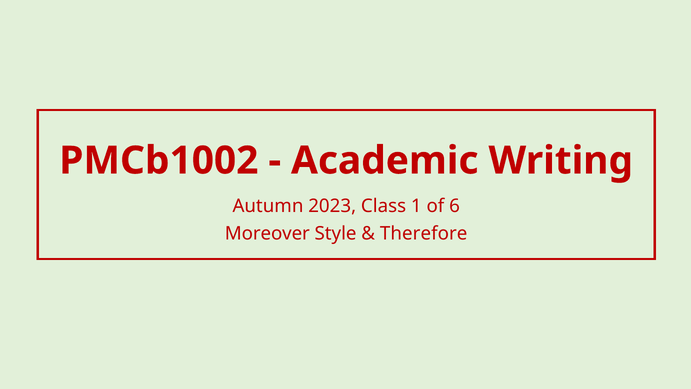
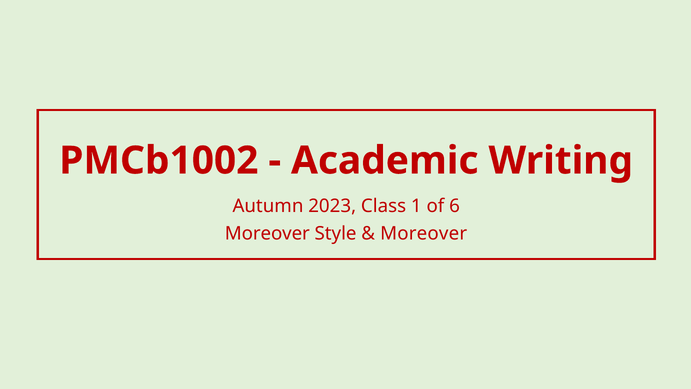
Therefore: Therefore -> Moreover (424, 234)
